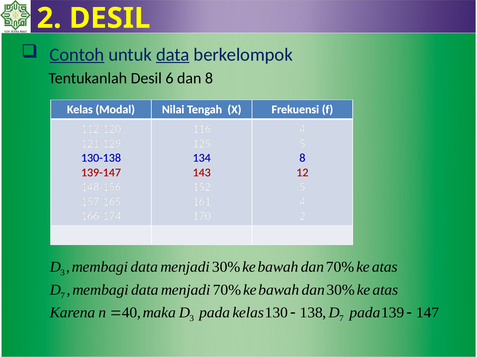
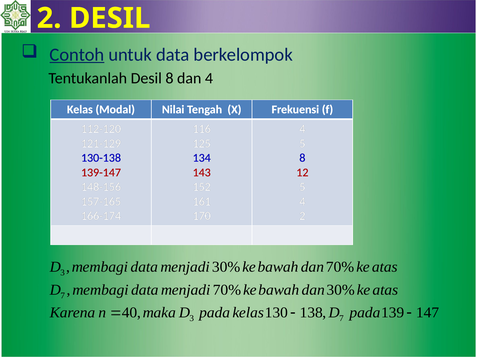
data underline: present -> none (173, 55)
Desil 6: 6 -> 8 (169, 78)
dan 8: 8 -> 4 (209, 78)
